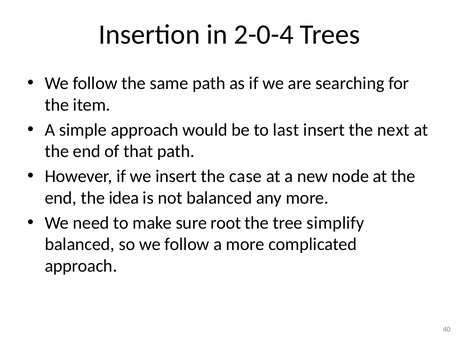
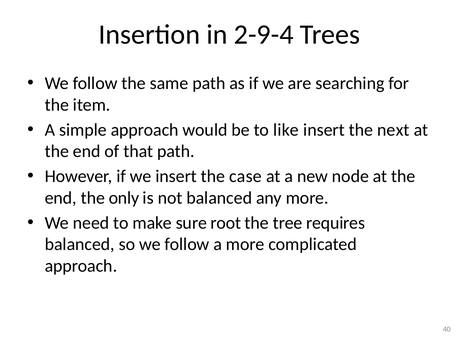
2-0-4: 2-0-4 -> 2-9-4 (264, 34)
last: last -> like (286, 130)
idea: idea -> only (124, 197)
simplify: simplify -> requires (336, 222)
